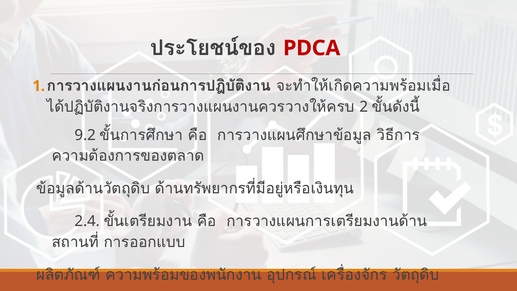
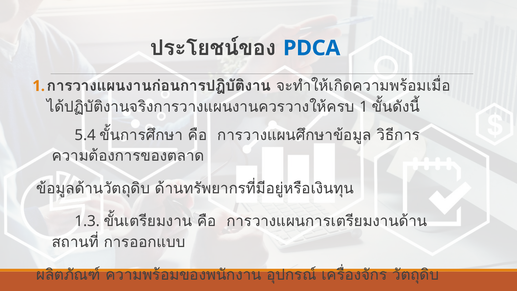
PDCA colour: red -> blue (312, 48)
2: 2 -> 1 (364, 107)
9.2: 9.2 -> 5.4 (85, 135)
2.4: 2.4 -> 1.3 (87, 221)
